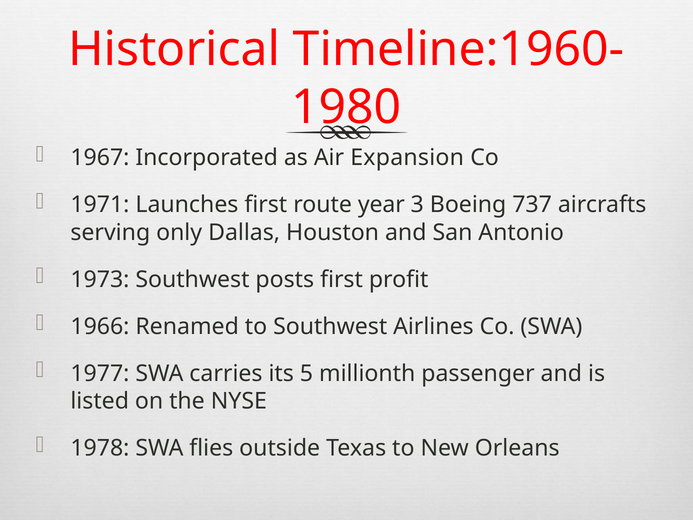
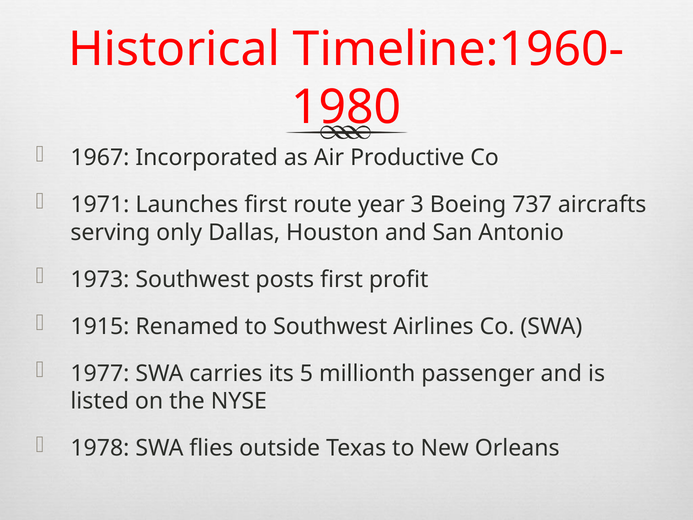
Expansion: Expansion -> Productive (407, 158)
1966: 1966 -> 1915 (100, 326)
